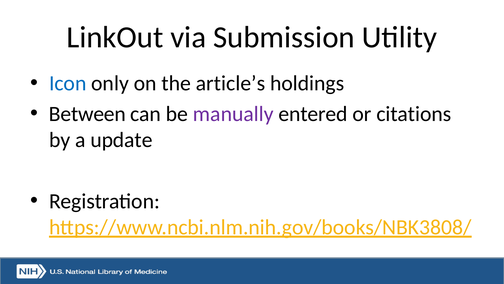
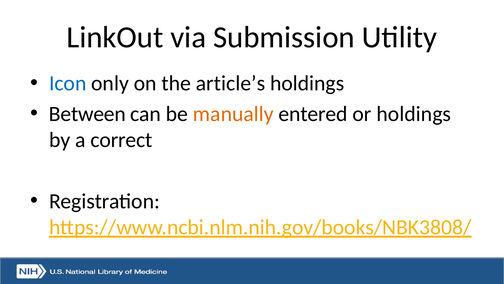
manually colour: purple -> orange (233, 114)
or citations: citations -> holdings (414, 114)
update: update -> correct (121, 140)
